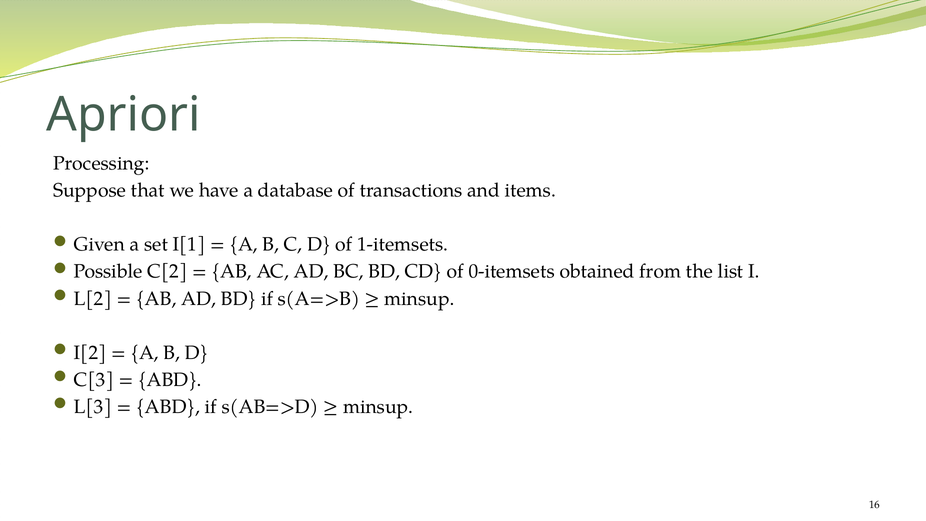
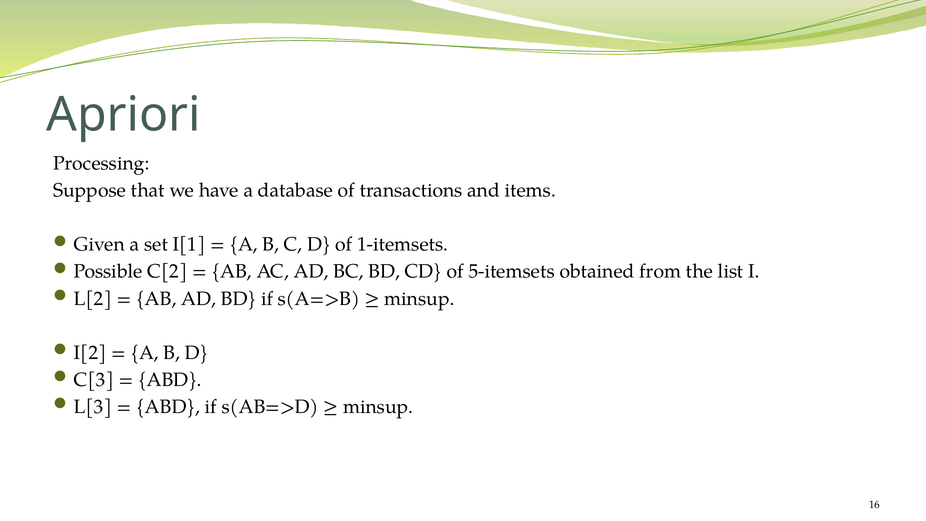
0-itemsets: 0-itemsets -> 5-itemsets (512, 272)
